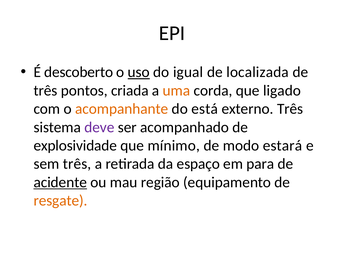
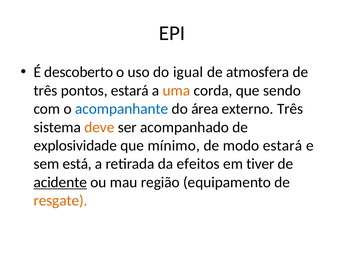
uso underline: present -> none (139, 72)
localizada: localizada -> atmosfera (258, 72)
pontos criada: criada -> estará (130, 91)
ligado: ligado -> sendo (282, 91)
acompanhante colour: orange -> blue (122, 109)
está: está -> área (205, 109)
deve colour: purple -> orange (99, 127)
sem três: três -> está (77, 164)
espaço: espaço -> efeitos (198, 164)
para: para -> tiver (260, 164)
